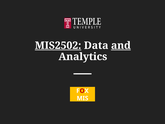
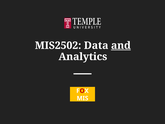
MIS2502 underline: present -> none (58, 45)
